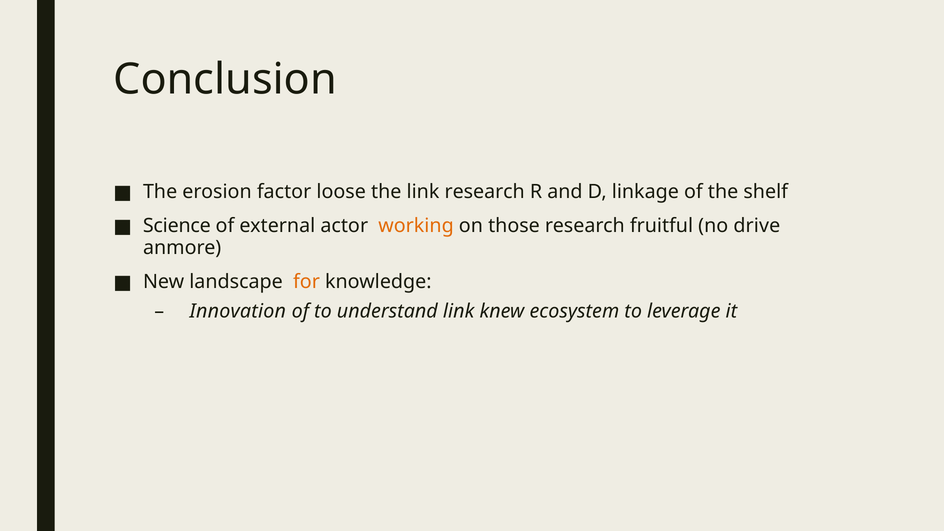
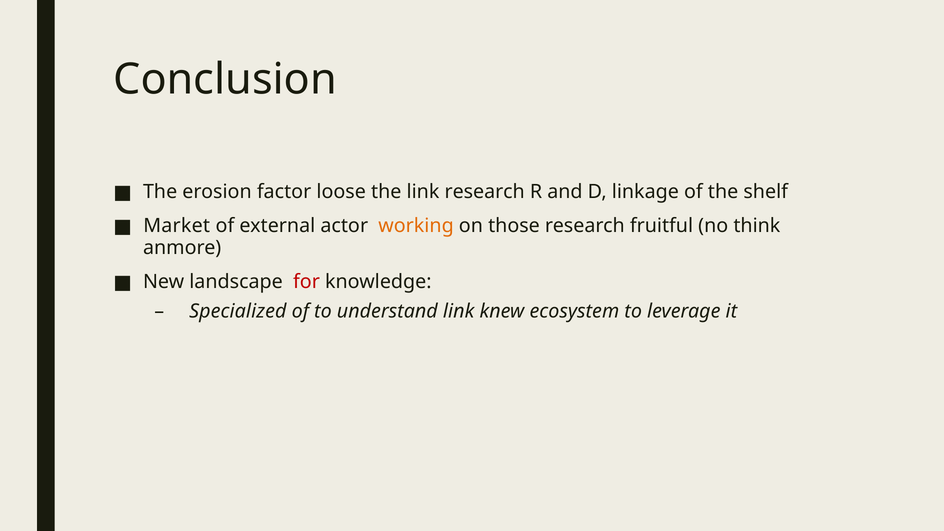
Science: Science -> Market (177, 226)
drive: drive -> think (757, 226)
for colour: orange -> red (306, 282)
Innovation: Innovation -> Specialized (238, 311)
